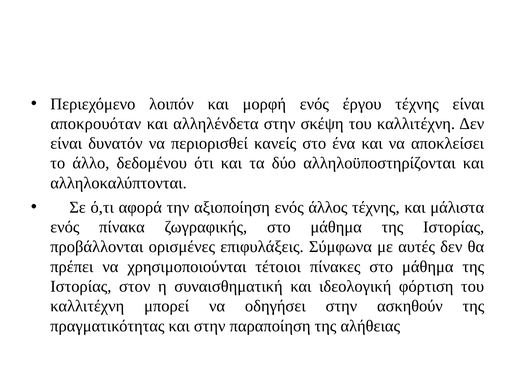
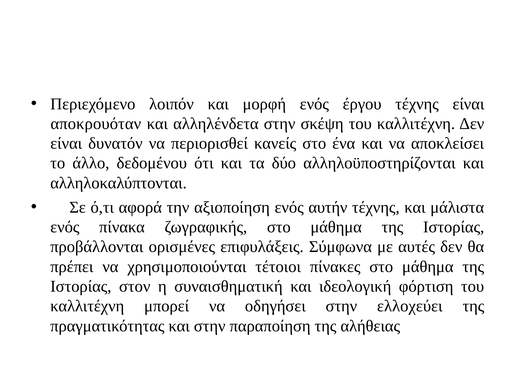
άλλος: άλλος -> αυτήν (328, 207)
ασκηθούν: ασκηθούν -> ελλοχεύει (410, 306)
